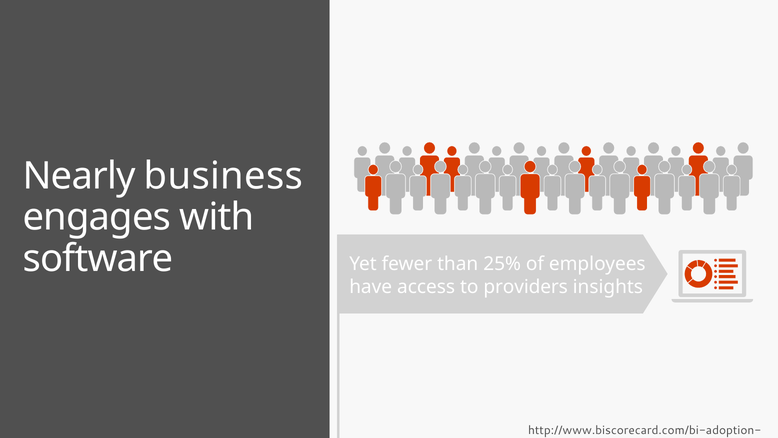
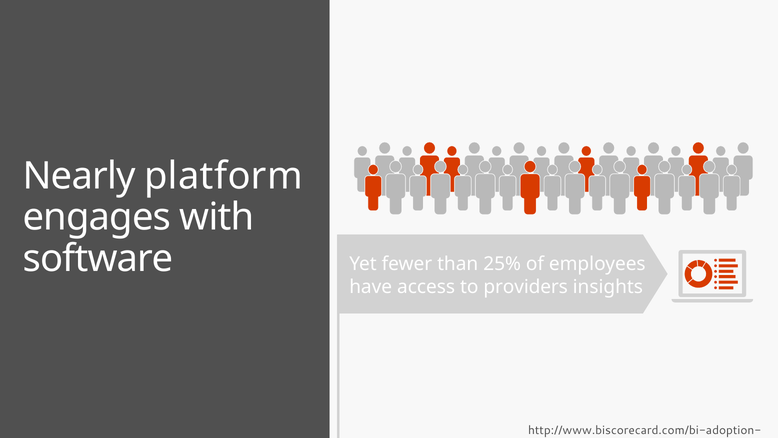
business: business -> platform (223, 176)
